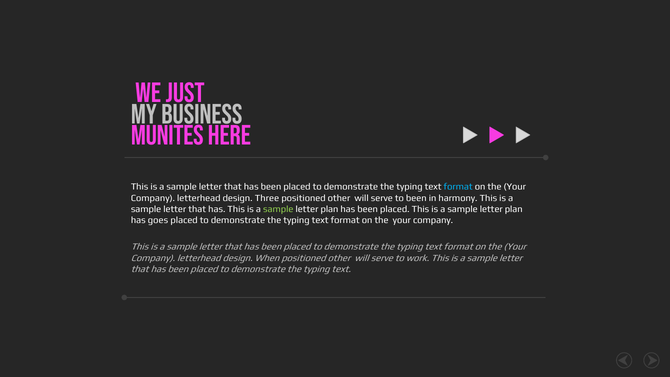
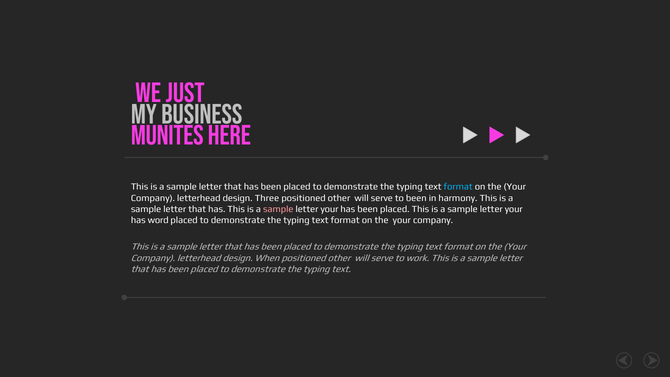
sample colour: light green -> pink (278, 209)
plan: plan -> your (329, 209)
plan: plan -> your (514, 209)
goes: goes -> word (158, 220)
